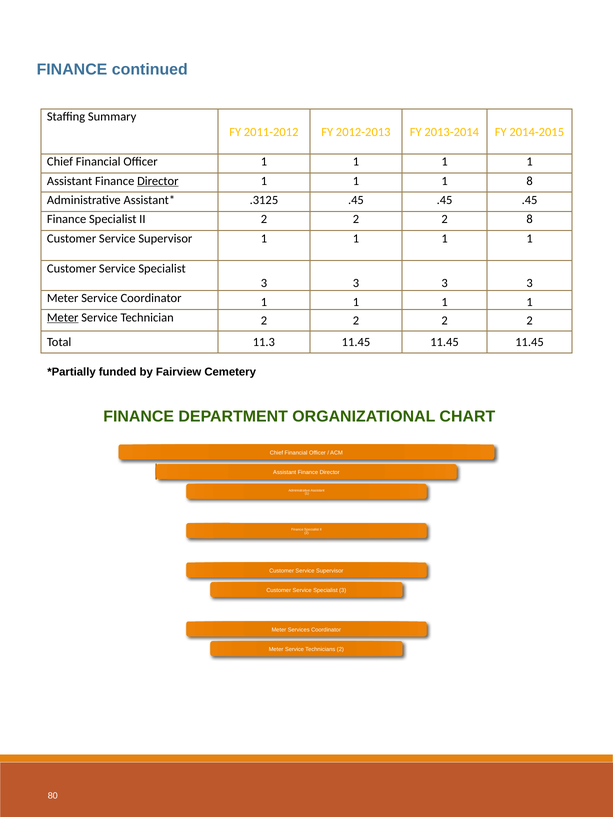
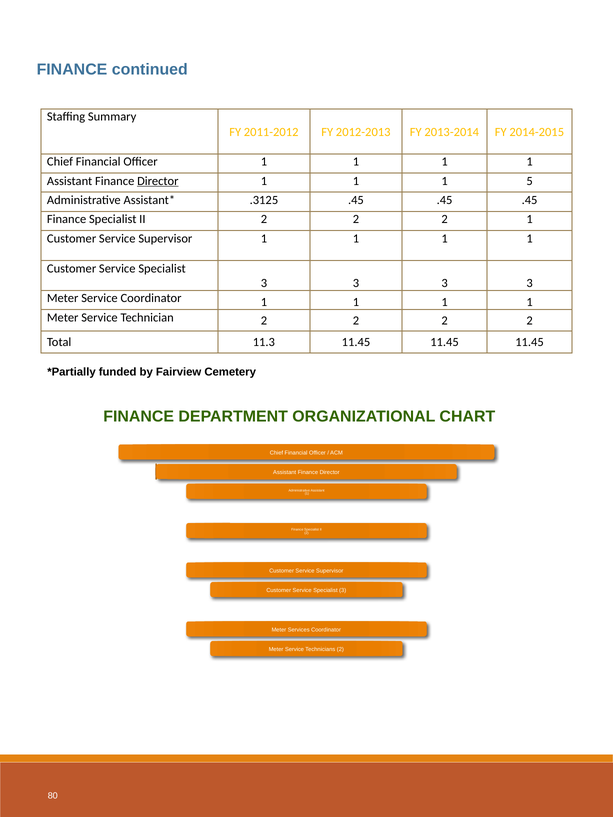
1 8: 8 -> 5 (530, 181)
2 8: 8 -> 1 (530, 219)
Meter underline: present -> none (63, 318)
